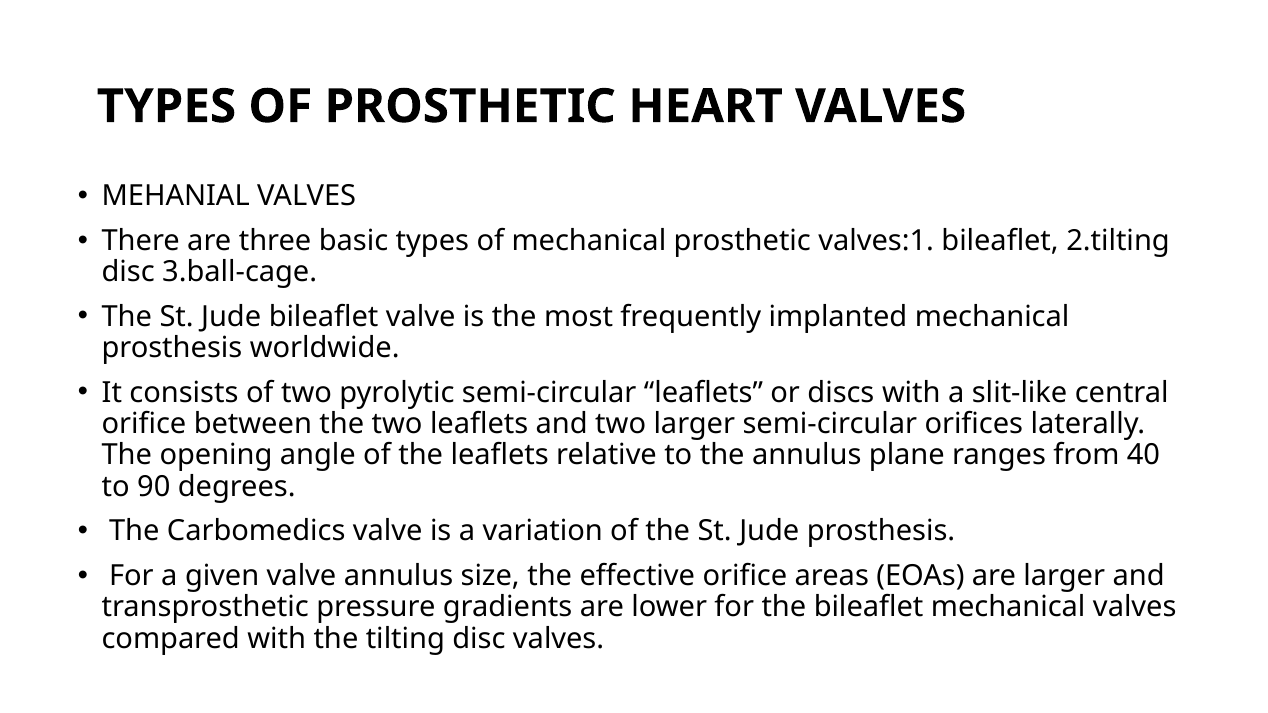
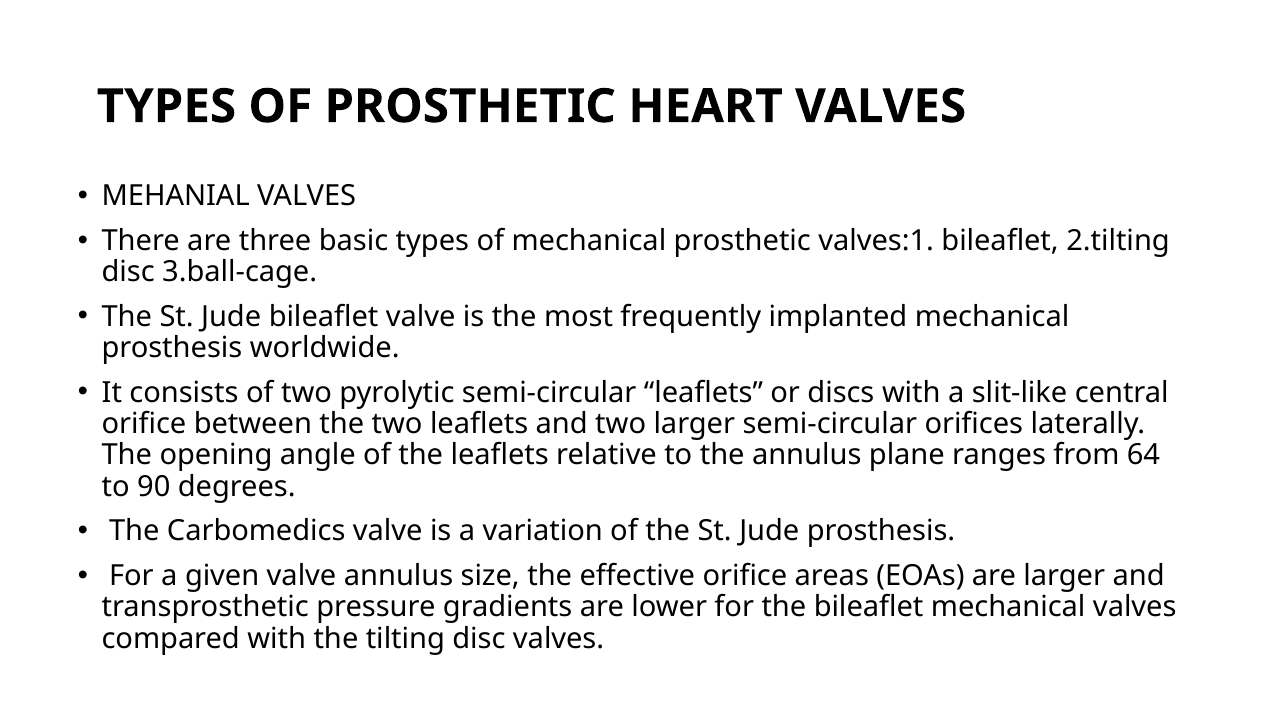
40: 40 -> 64 (1143, 455)
